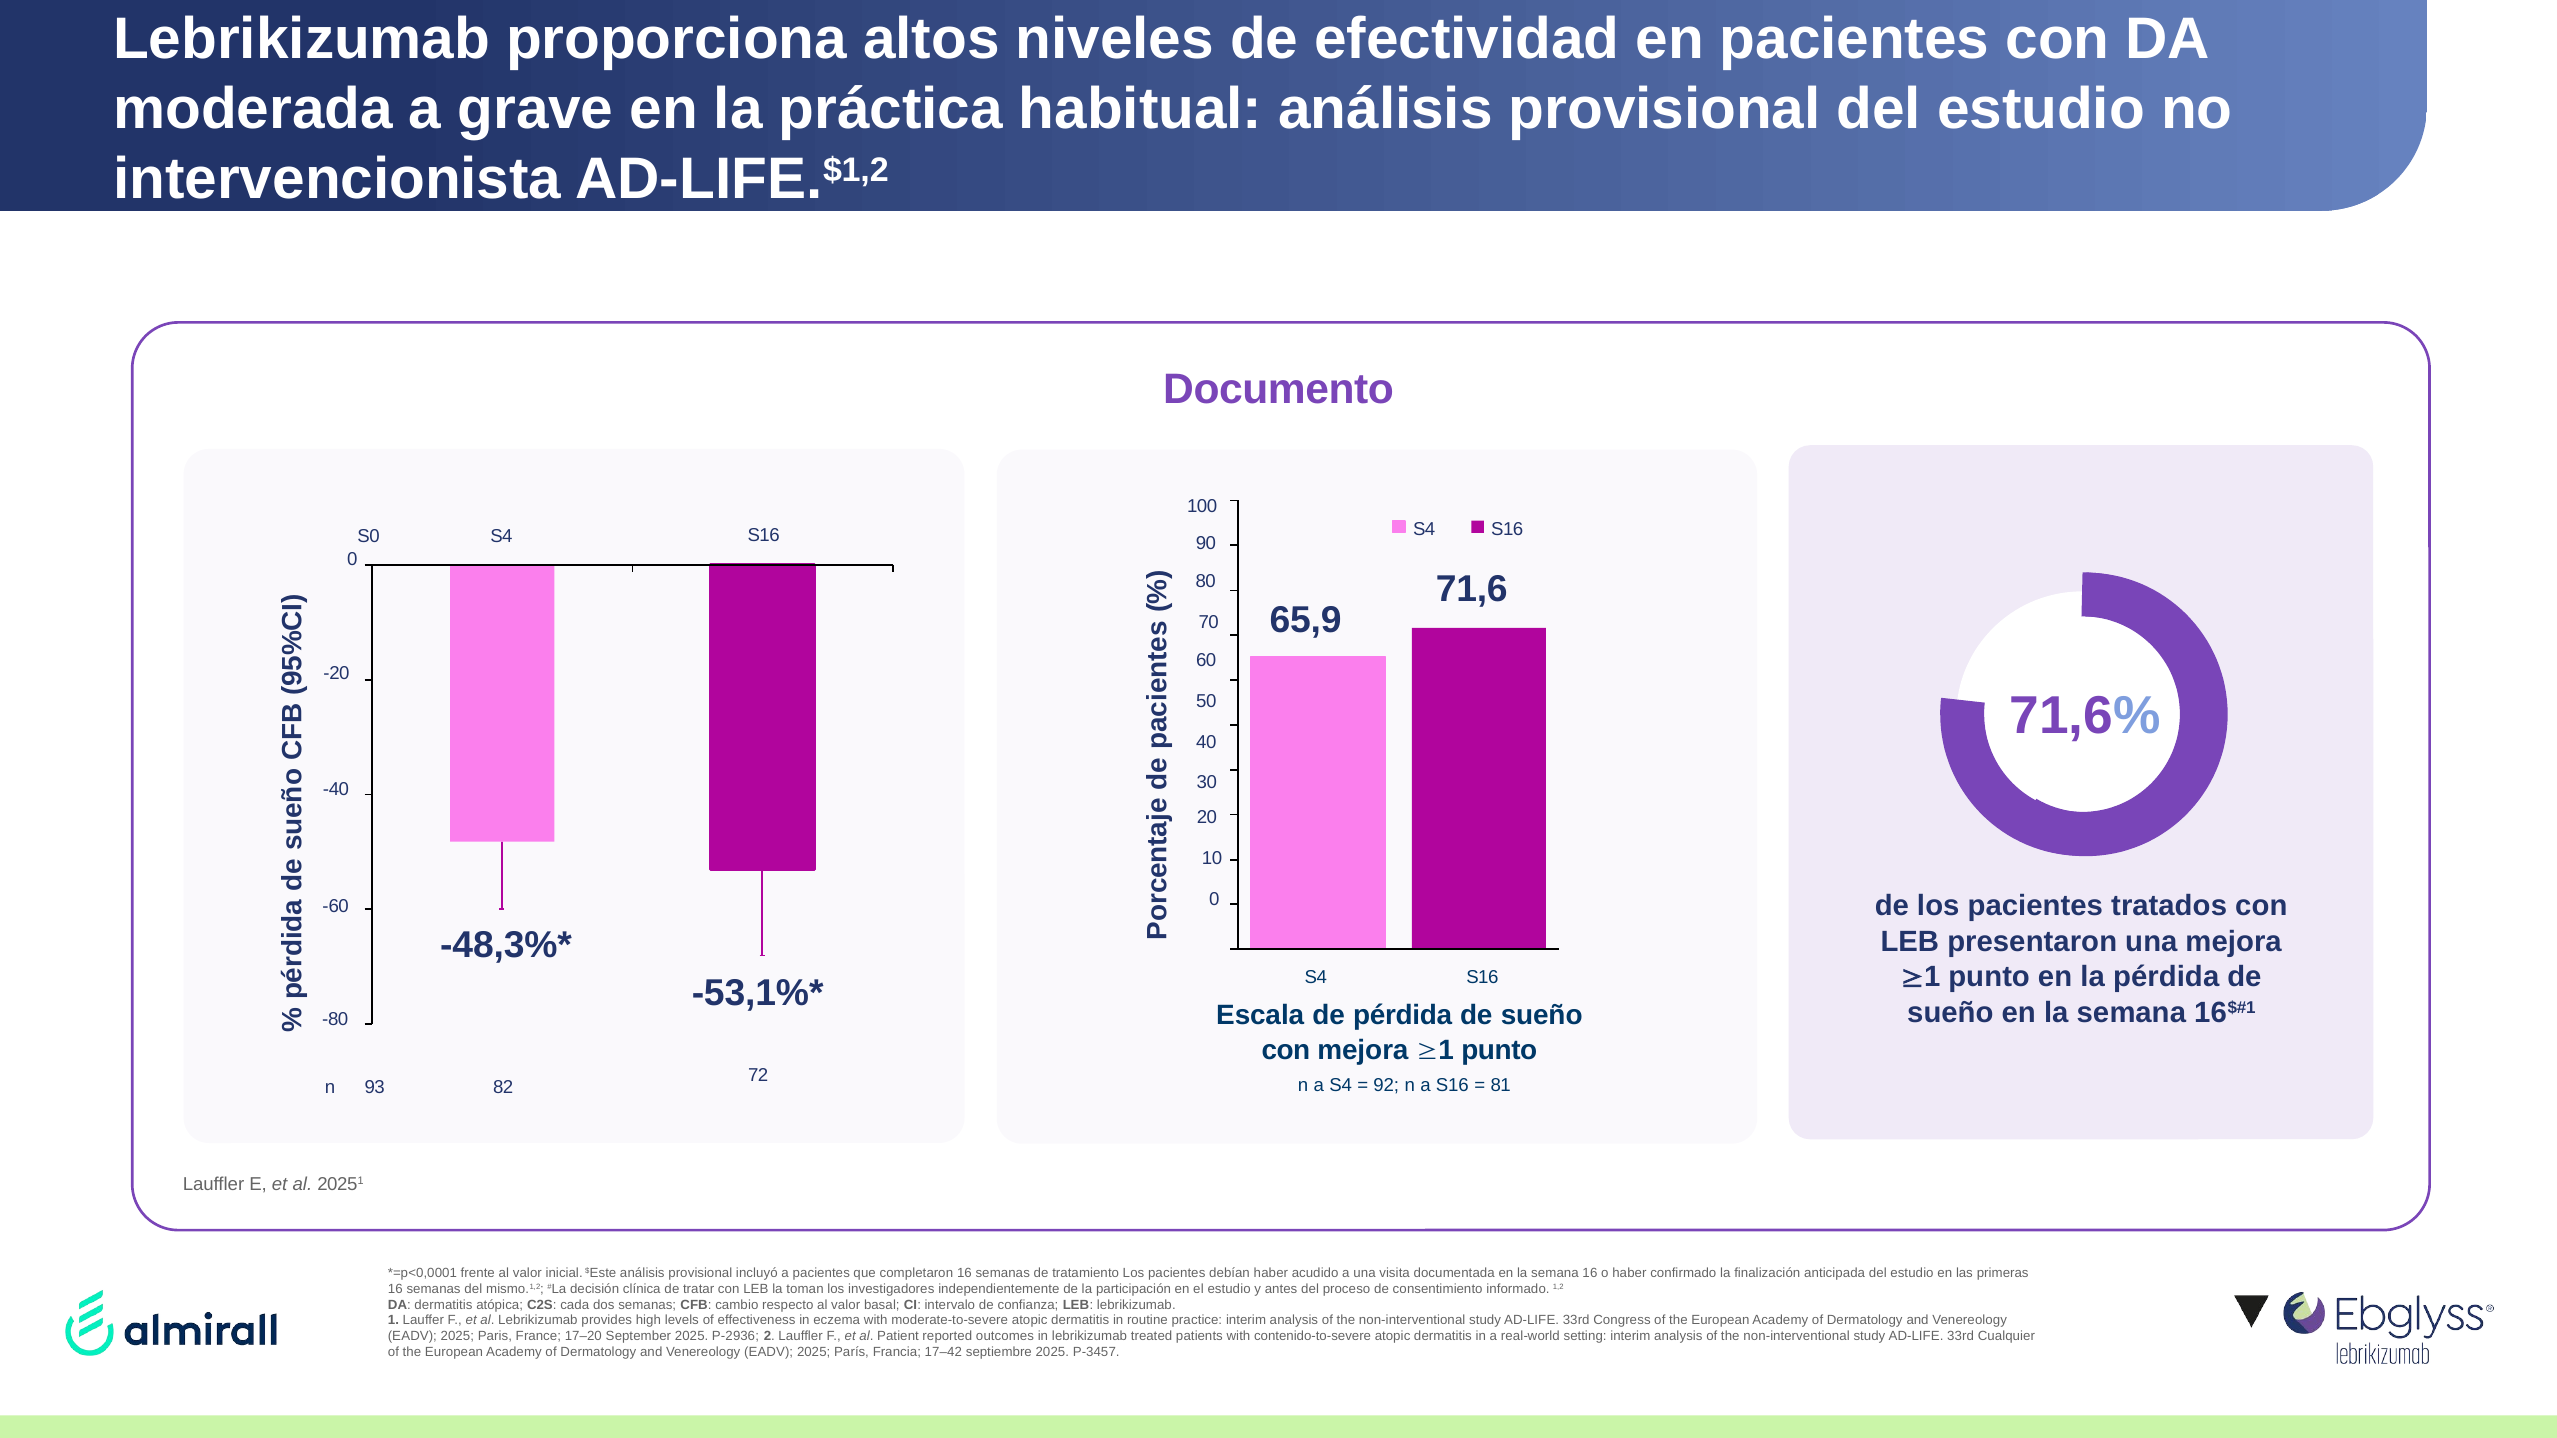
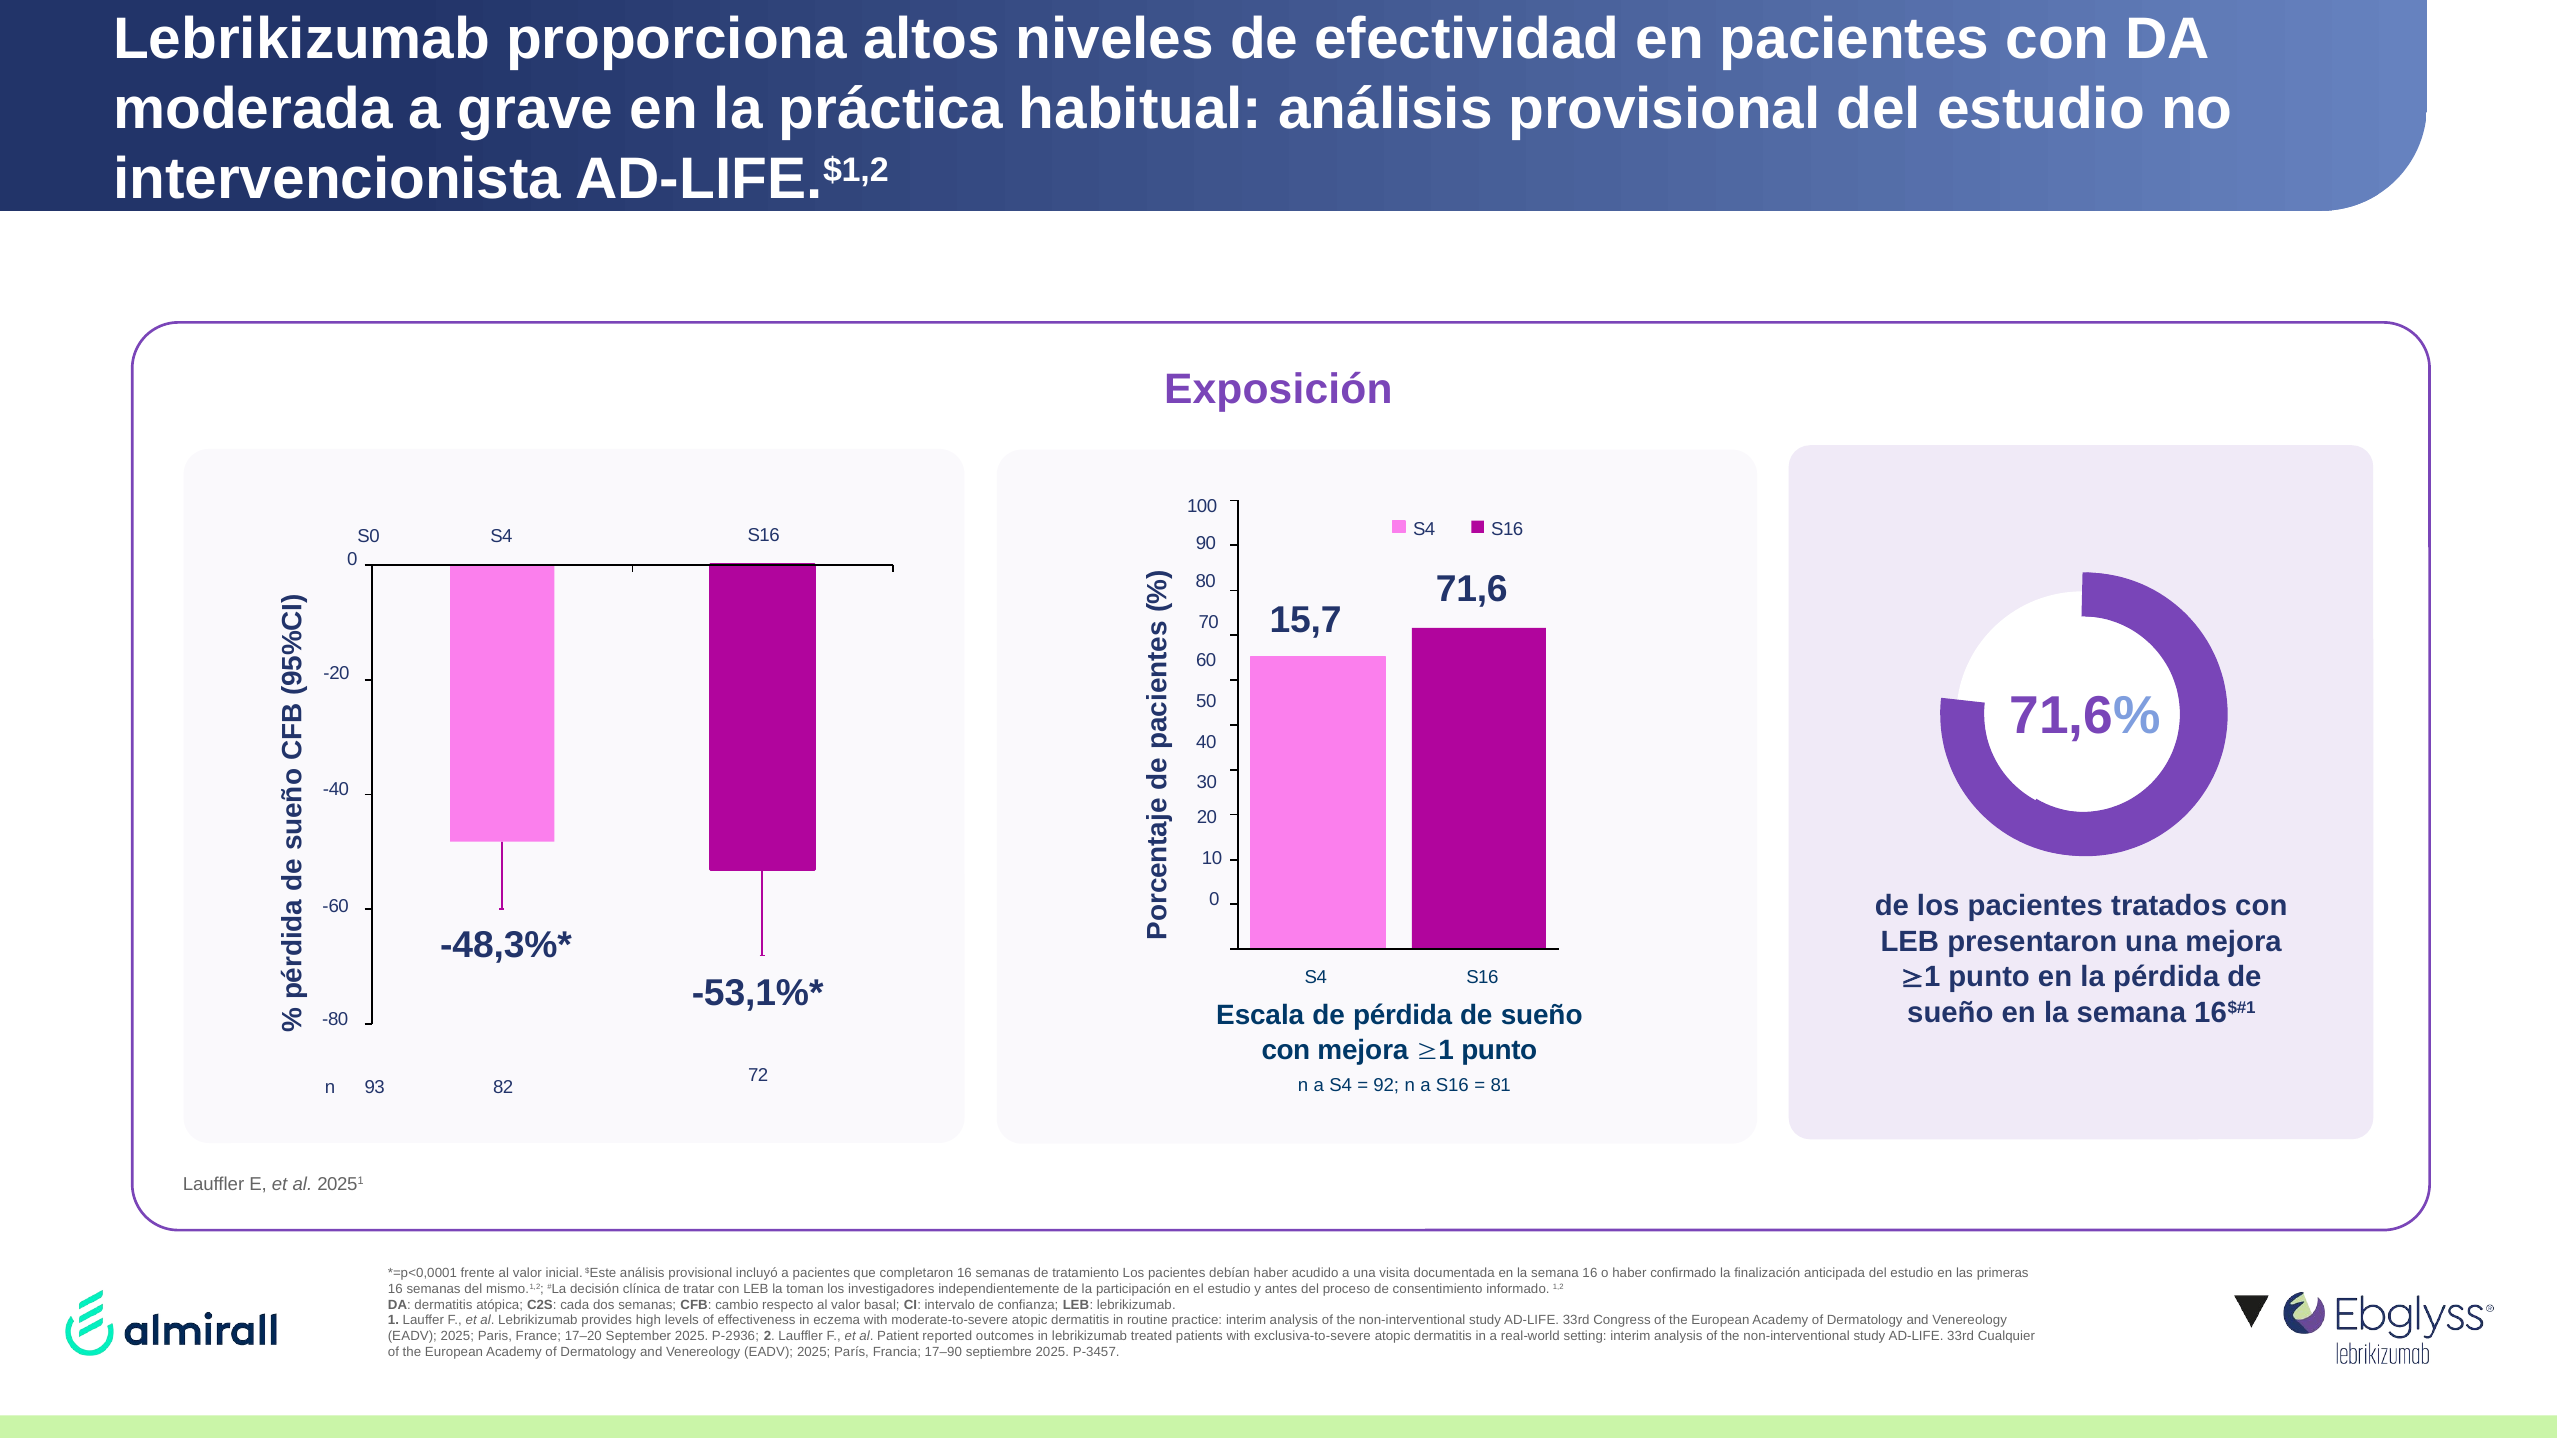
Documento: Documento -> Exposición (1278, 389)
65,9: 65,9 -> 15,7 (1306, 620)
contenido-to-severe: contenido-to-severe -> exclusiva-to-severe (1312, 1337)
17–42: 17–42 -> 17–90 (943, 1353)
